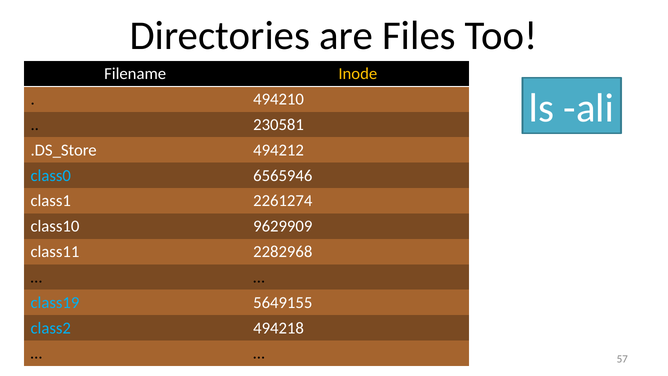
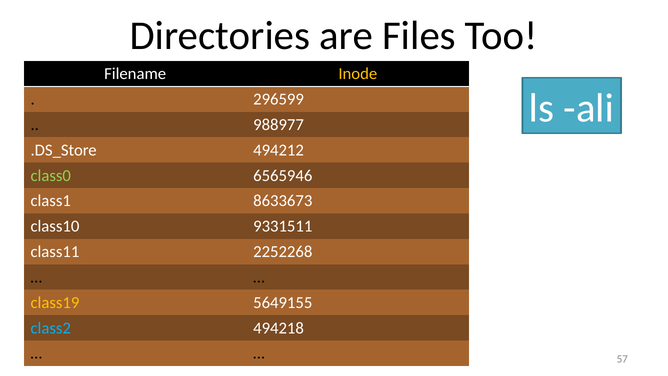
494210: 494210 -> 296599 (279, 99)
230581: 230581 -> 988977 (279, 125)
class0 colour: light blue -> light green (51, 175)
2261274: 2261274 -> 8633673 (283, 201)
9629909: 9629909 -> 9331511 (283, 226)
2282968: 2282968 -> 2252268 (283, 252)
class19 colour: light blue -> yellow (55, 302)
